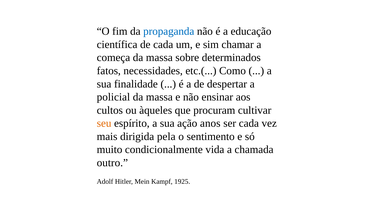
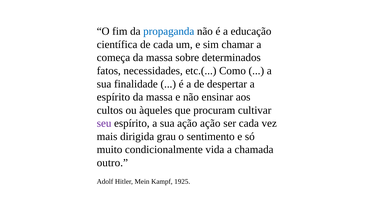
policial: policial -> espírito (113, 97)
seu colour: orange -> purple (104, 124)
ação anos: anos -> ação (210, 124)
pela: pela -> grau (166, 137)
